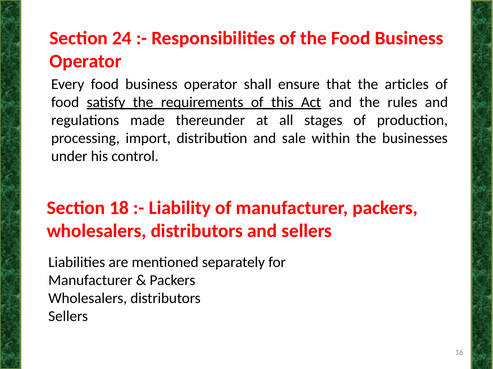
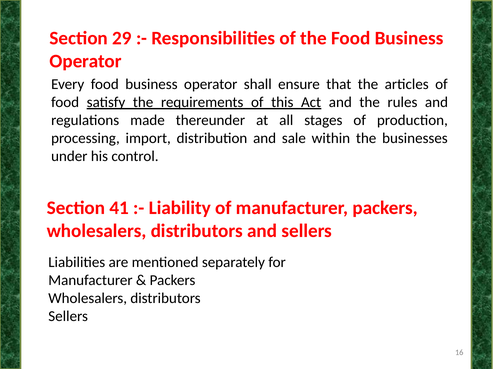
24: 24 -> 29 (122, 38)
18: 18 -> 41 (119, 208)
